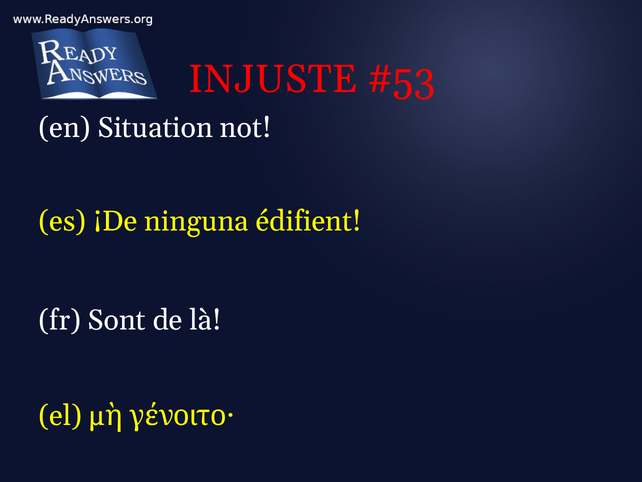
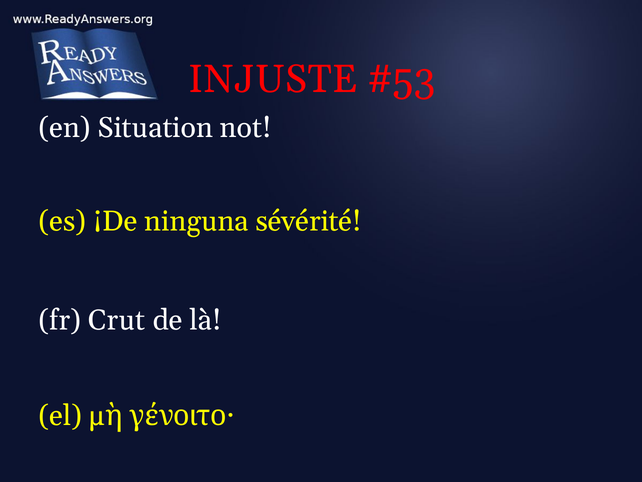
édifient: édifient -> sévérité (309, 221)
Sont: Sont -> Crut (117, 320)
